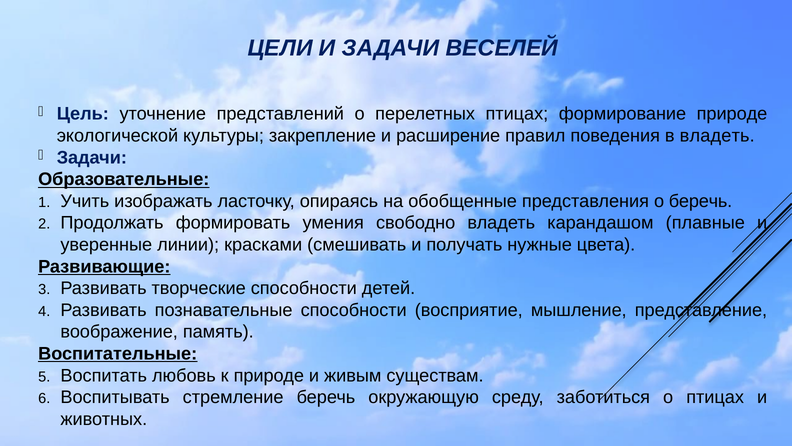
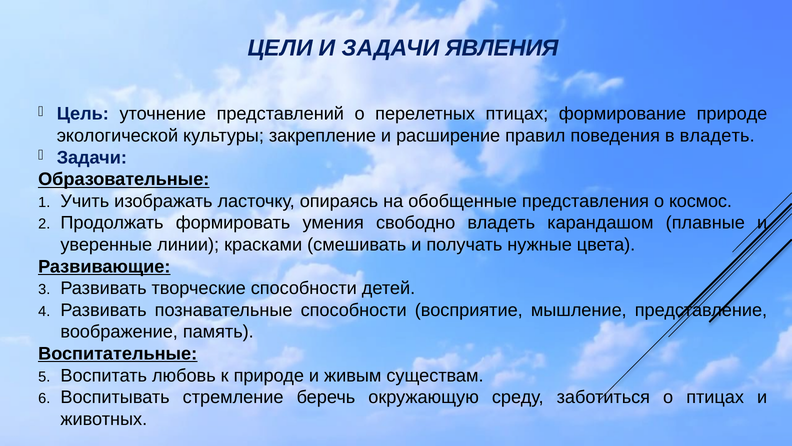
ВЕСЕЛЕЙ: ВЕСЕЛЕЙ -> ЯВЛЕНИЯ (502, 48)
о беречь: беречь -> космос (700, 201)
